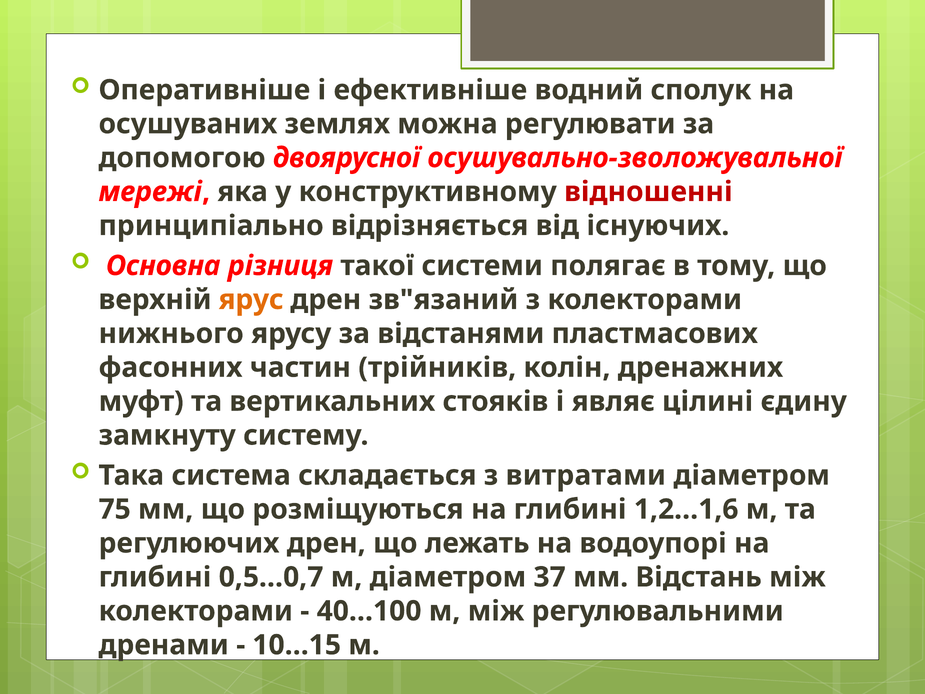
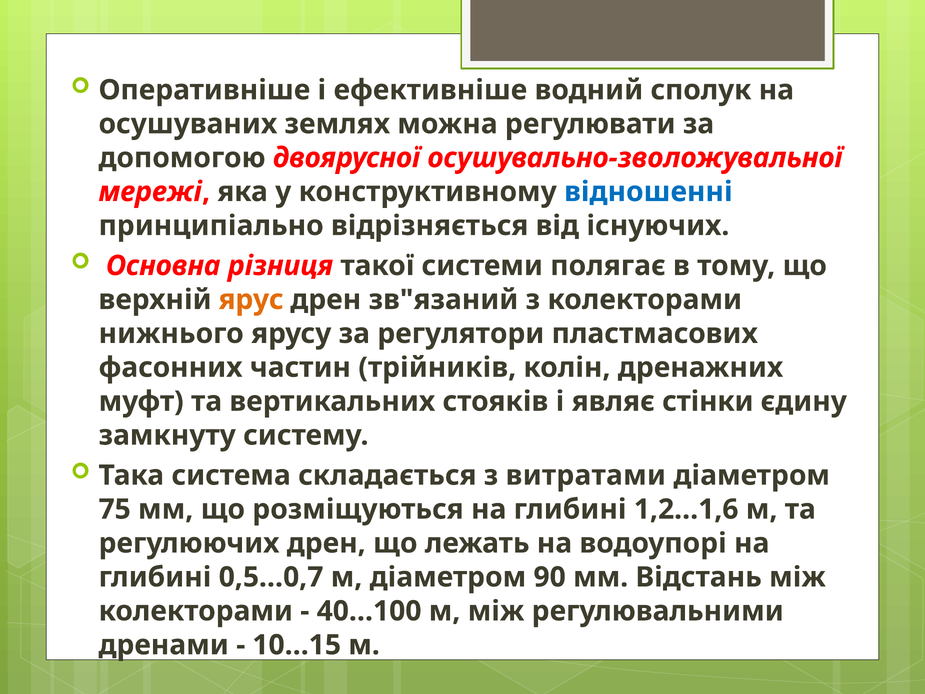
відношенні colour: red -> blue (648, 192)
відстанями: відстанями -> регулятори (461, 333)
цілині: цілині -> стінки (708, 401)
37: 37 -> 90 (550, 577)
